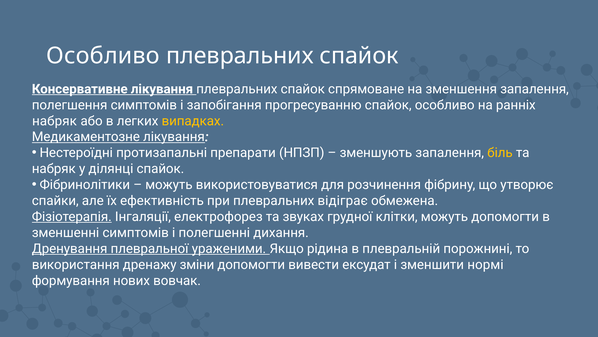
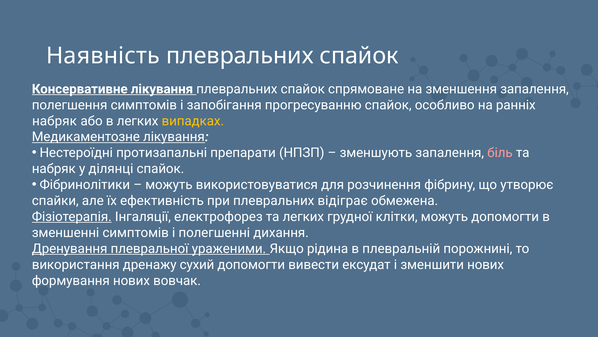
Особливо: Особливо -> Наявність (103, 56)
біль colour: yellow -> pink (500, 153)
та звуках: звуках -> легких (303, 216)
зміни: зміни -> сухий (197, 264)
зменшити нормі: нормі -> нових (486, 264)
